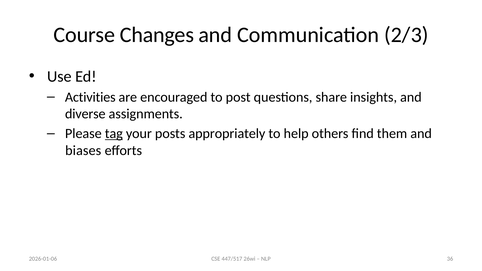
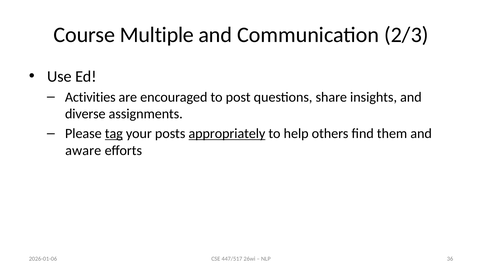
Changes: Changes -> Multiple (157, 35)
appropriately underline: none -> present (227, 134)
biases: biases -> aware (83, 151)
